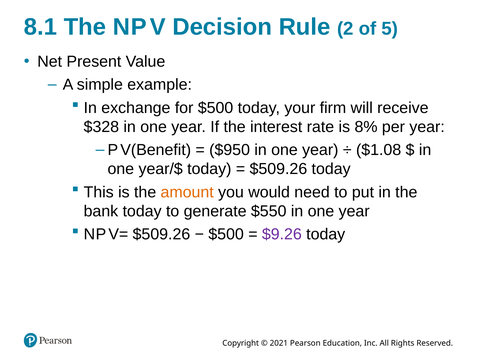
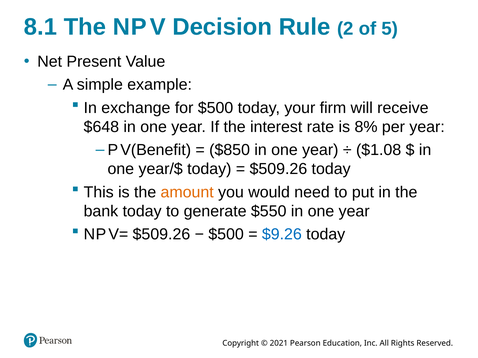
$328: $328 -> $648 (101, 127)
$950: $950 -> $850 (230, 150)
$9.26 colour: purple -> blue (282, 235)
